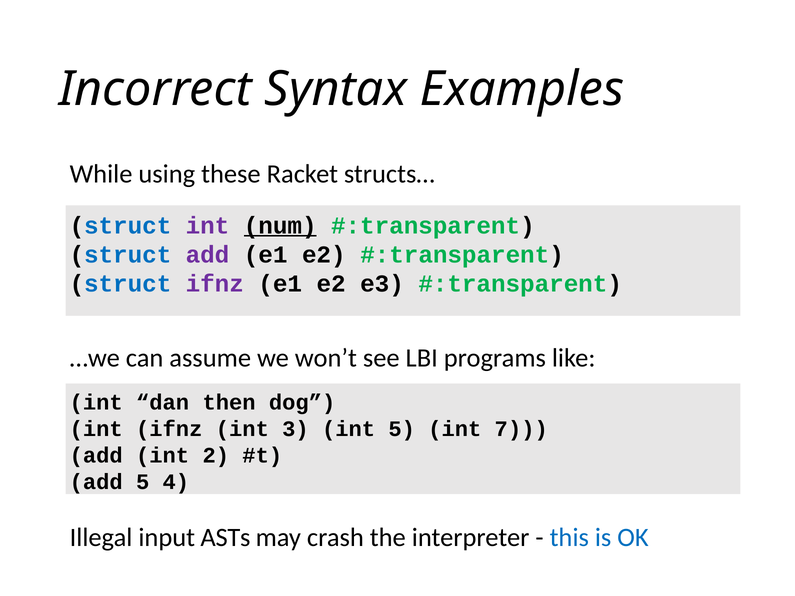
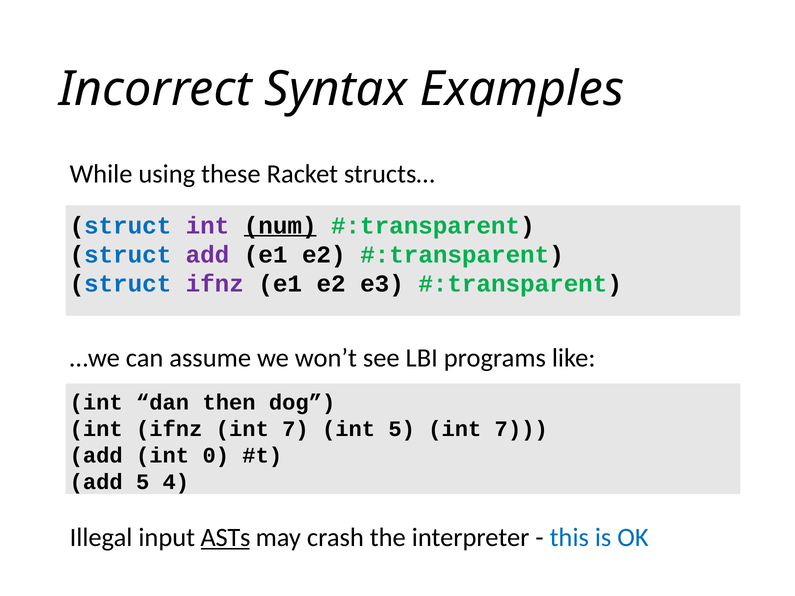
ifnz int 3: 3 -> 7 (295, 429)
2: 2 -> 0 (216, 455)
ASTs underline: none -> present (225, 538)
